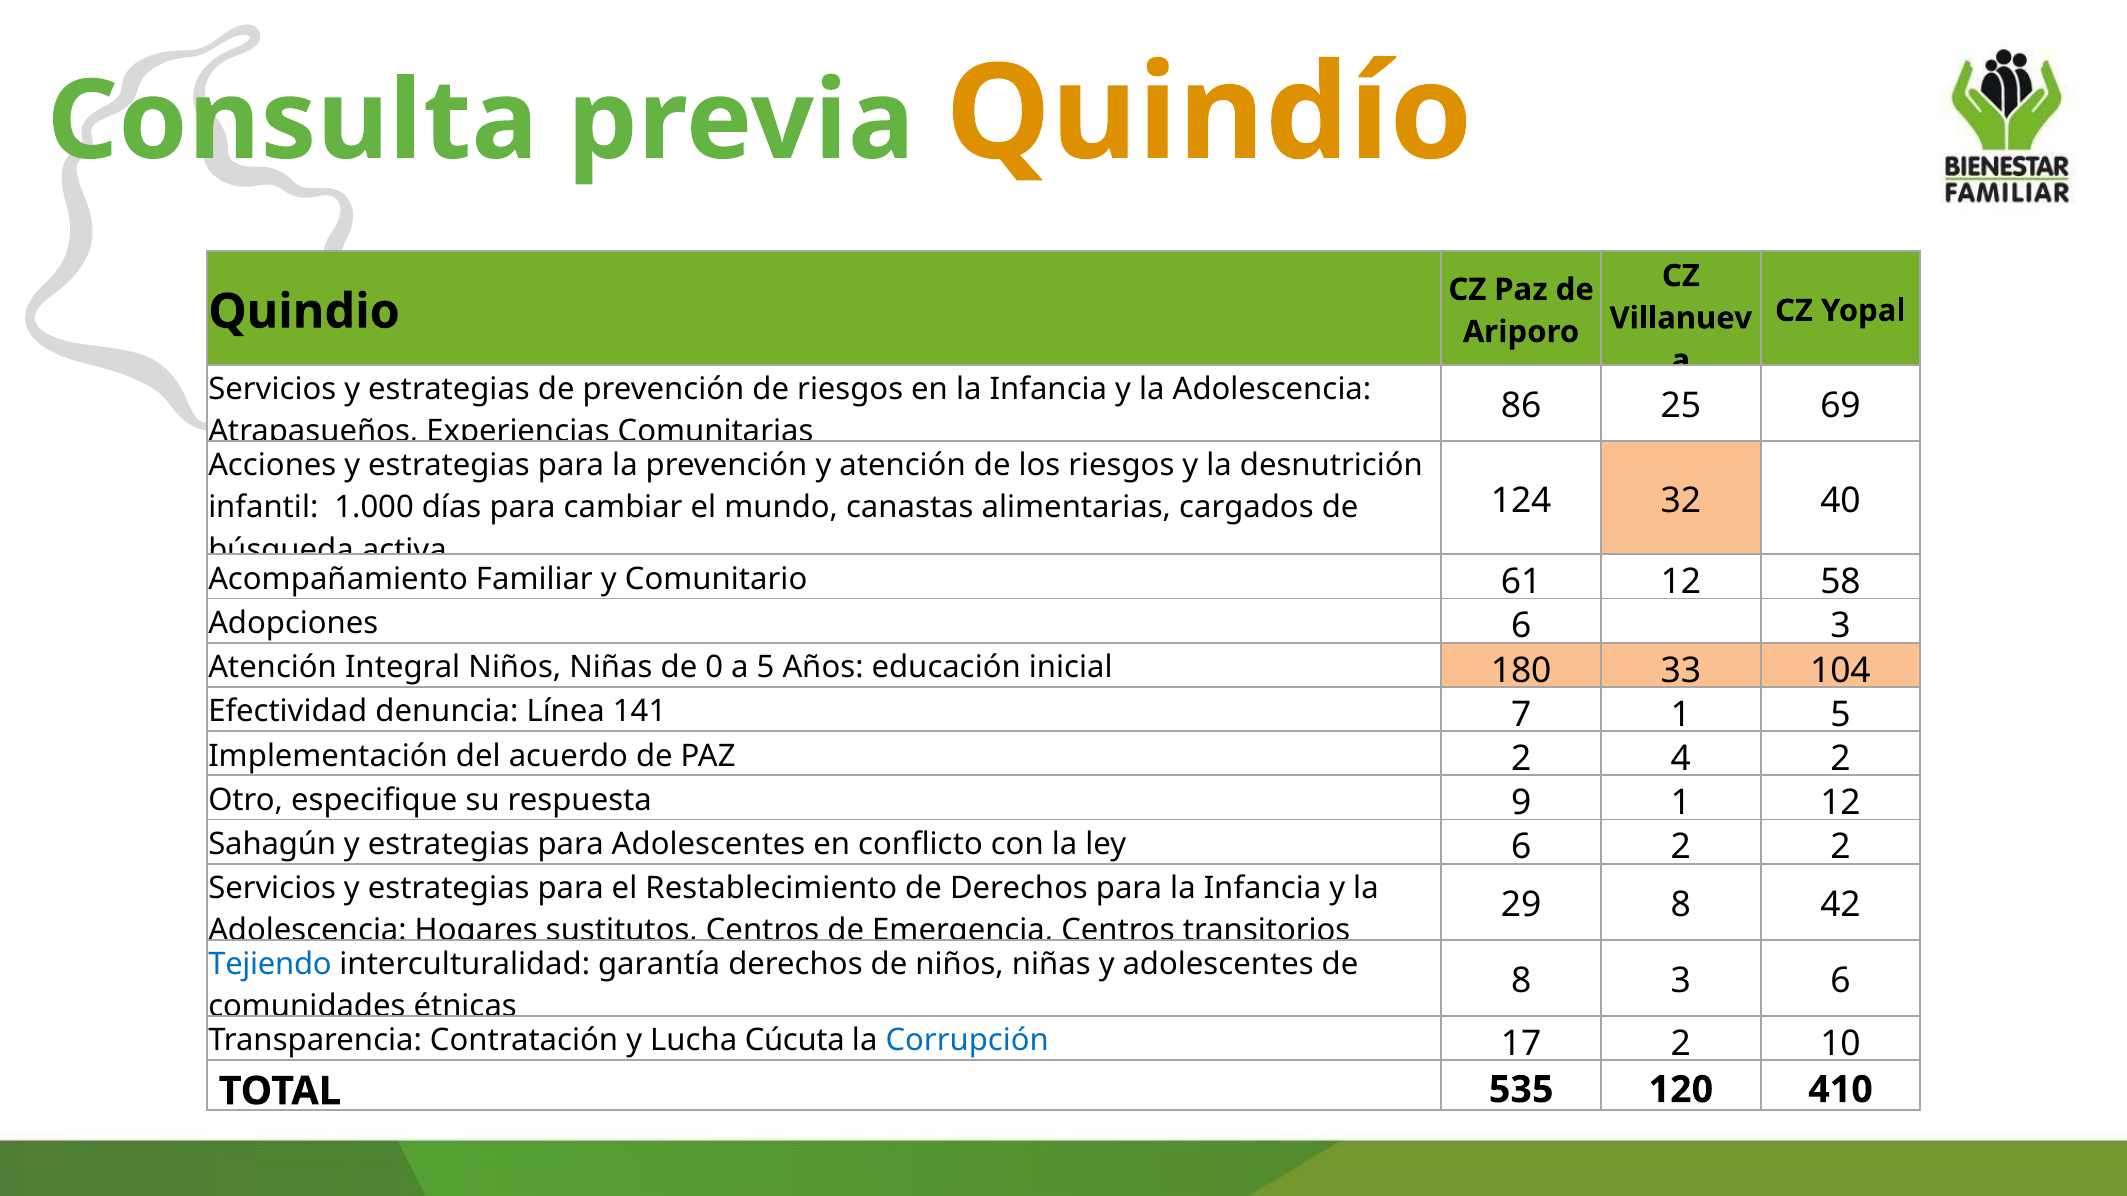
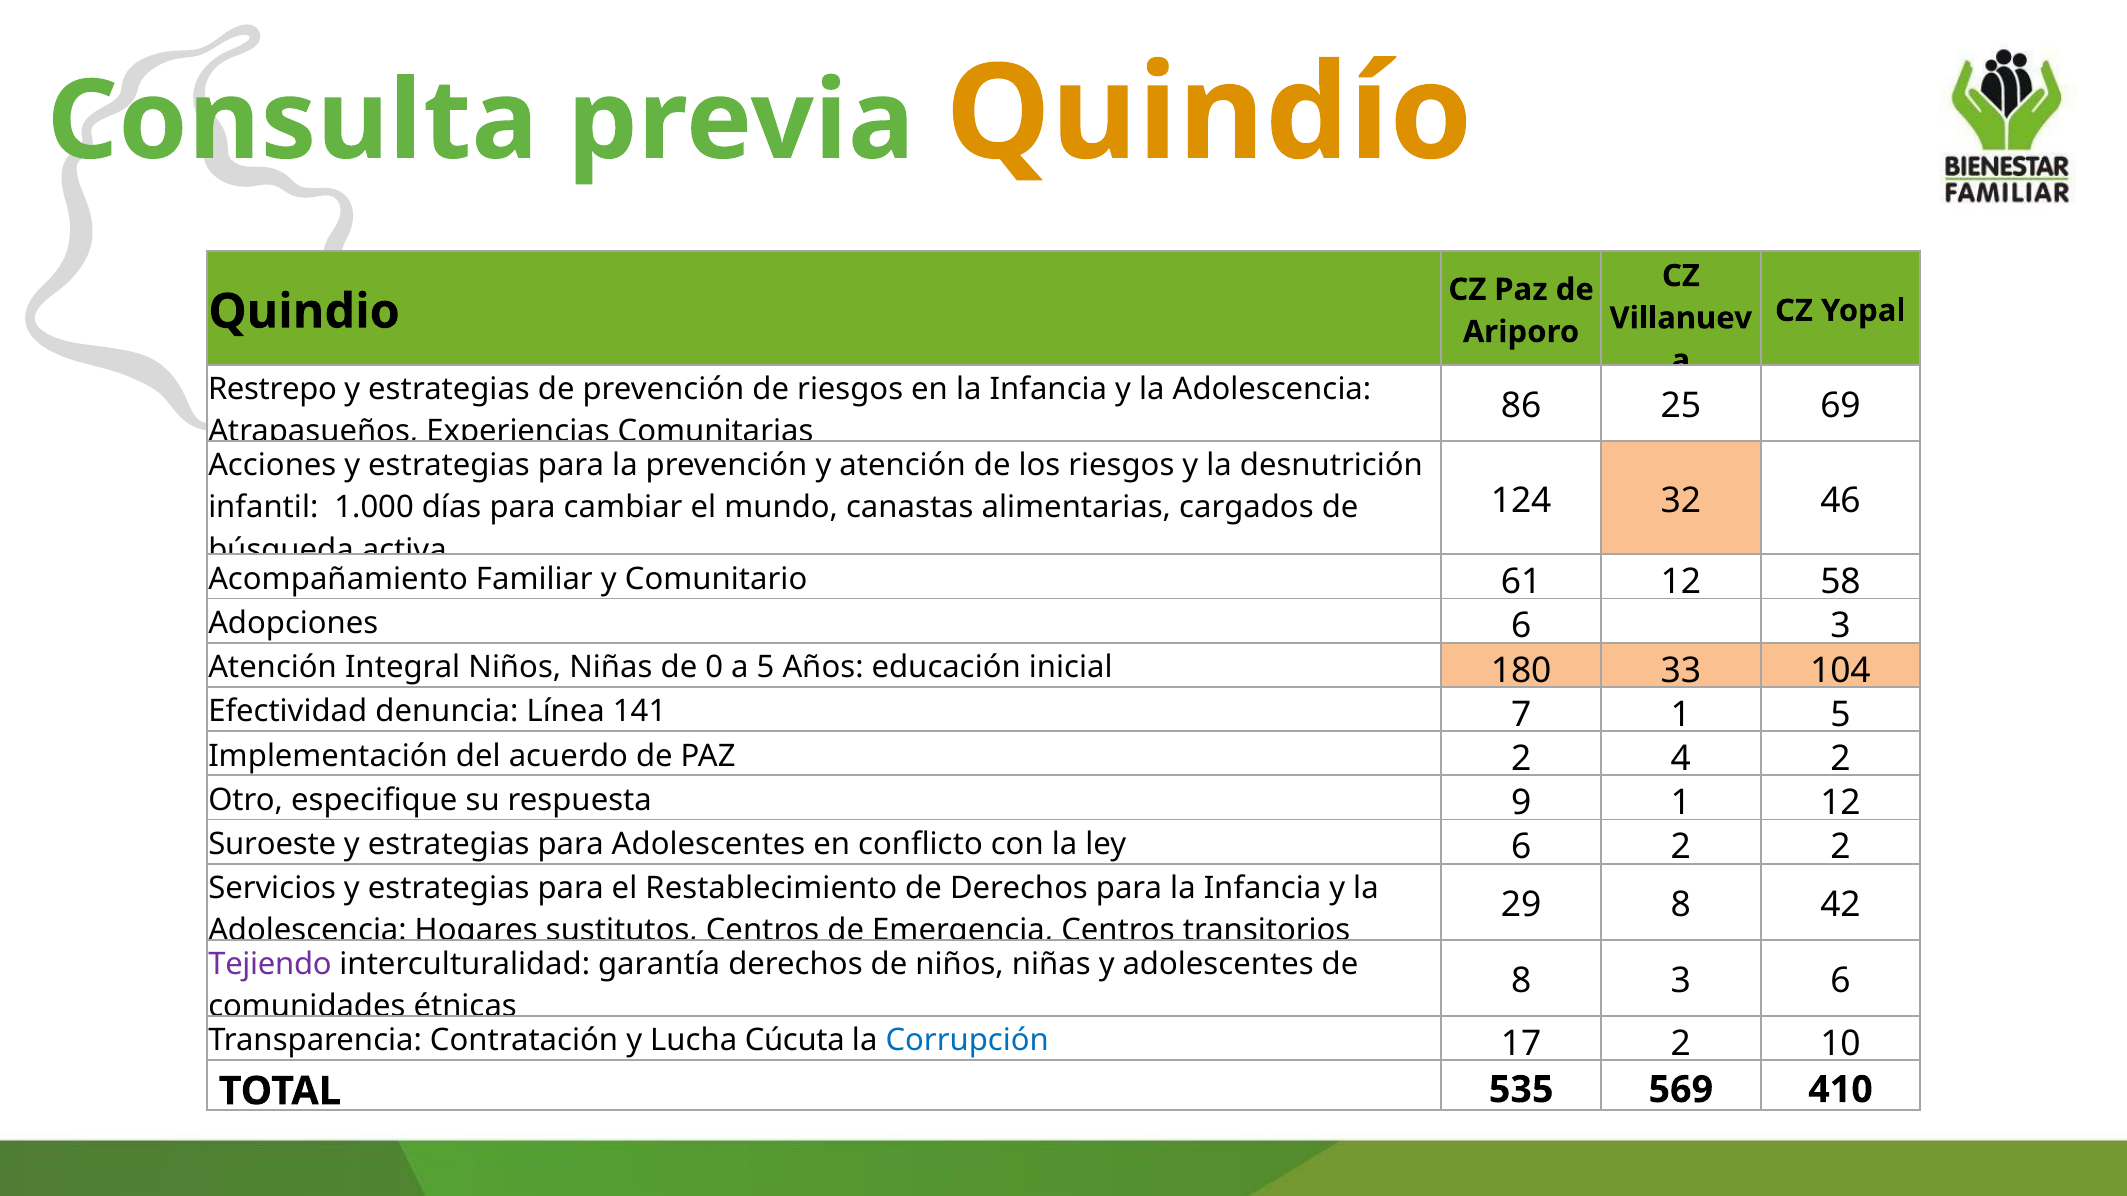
Servicios: Servicios -> Restrepo (272, 389)
40: 40 -> 46 (1841, 501)
Sahagún: Sahagún -> Suroeste (272, 845)
Tejiendo colour: blue -> purple (270, 965)
120: 120 -> 569 (1681, 1090)
